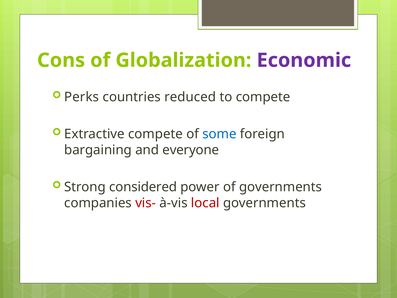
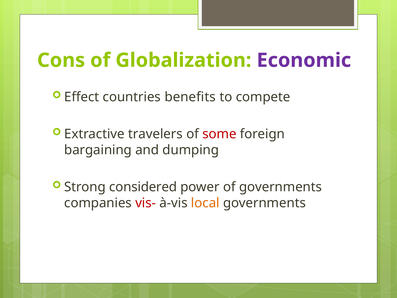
Perks: Perks -> Effect (82, 97)
reduced: reduced -> benefits (190, 97)
Extractive compete: compete -> travelers (155, 134)
some colour: blue -> red (219, 134)
everyone: everyone -> dumping (191, 150)
local colour: red -> orange (205, 203)
